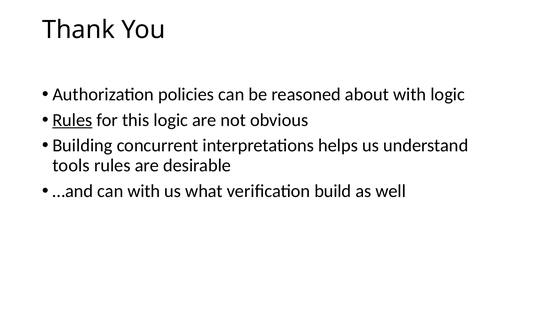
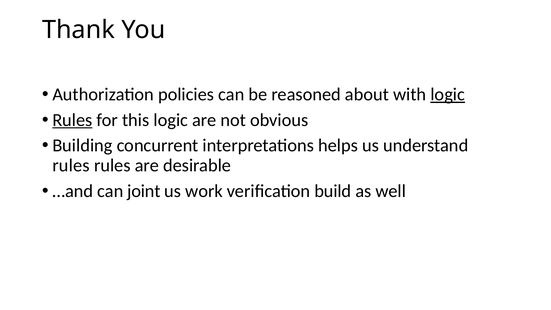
logic underline: none -> present (448, 94)
tools: tools -> rules (71, 165)
can with: with -> joint (144, 191)
what: what -> work (204, 191)
